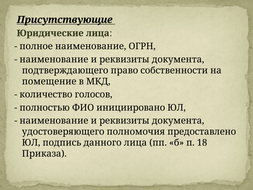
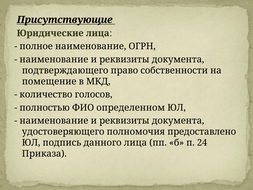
инициировано: инициировано -> определенном (131, 108)
18: 18 -> 24 (202, 143)
